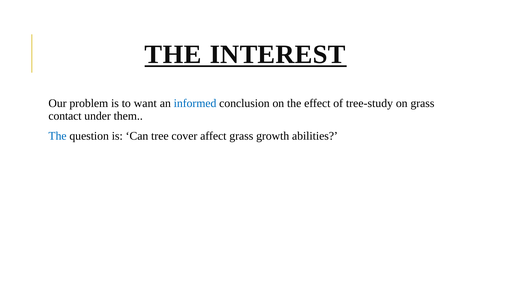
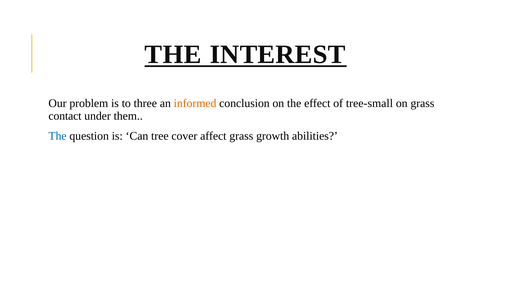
want: want -> three (145, 104)
informed colour: blue -> orange (195, 104)
tree-study: tree-study -> tree-small (369, 104)
